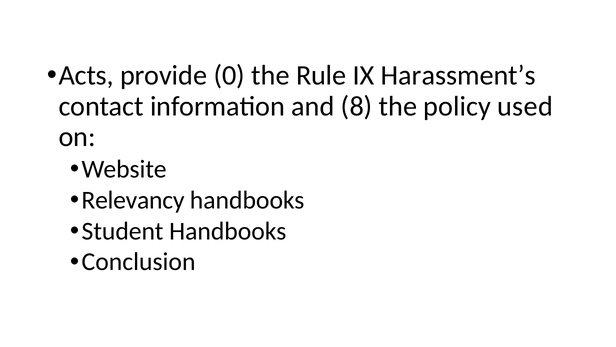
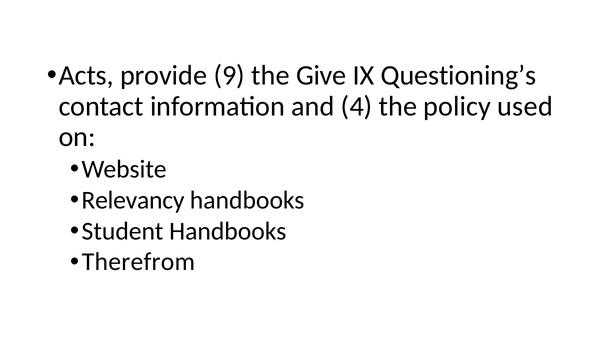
0: 0 -> 9 (229, 76)
Rule: Rule -> Give (321, 76)
Harassment’s: Harassment’s -> Questioning’s (458, 76)
8: 8 -> 4 (357, 106)
Conclusion: Conclusion -> Therefrom (138, 262)
